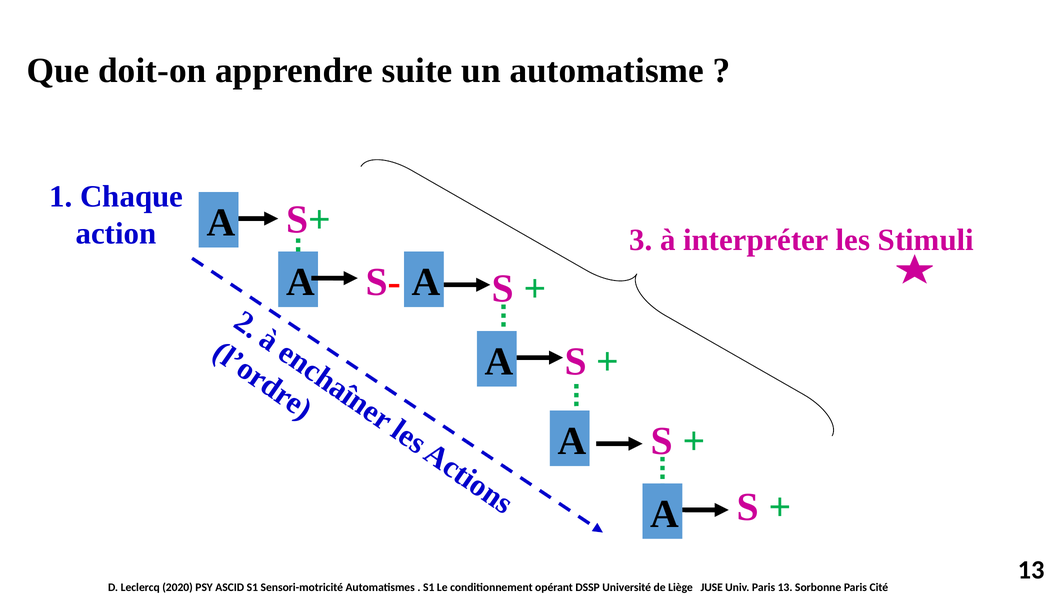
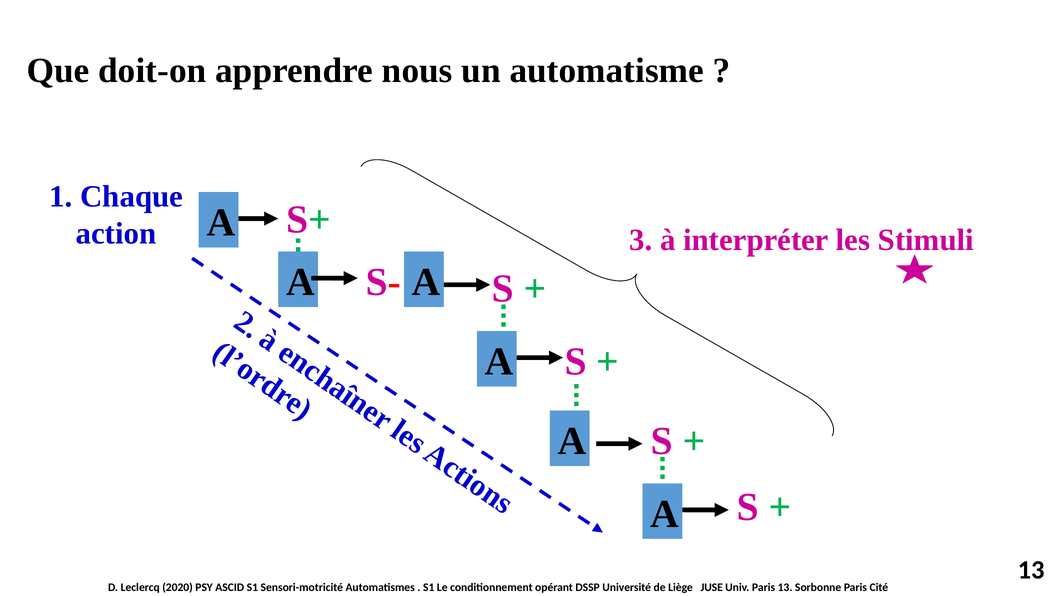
suite: suite -> nous (417, 70)
